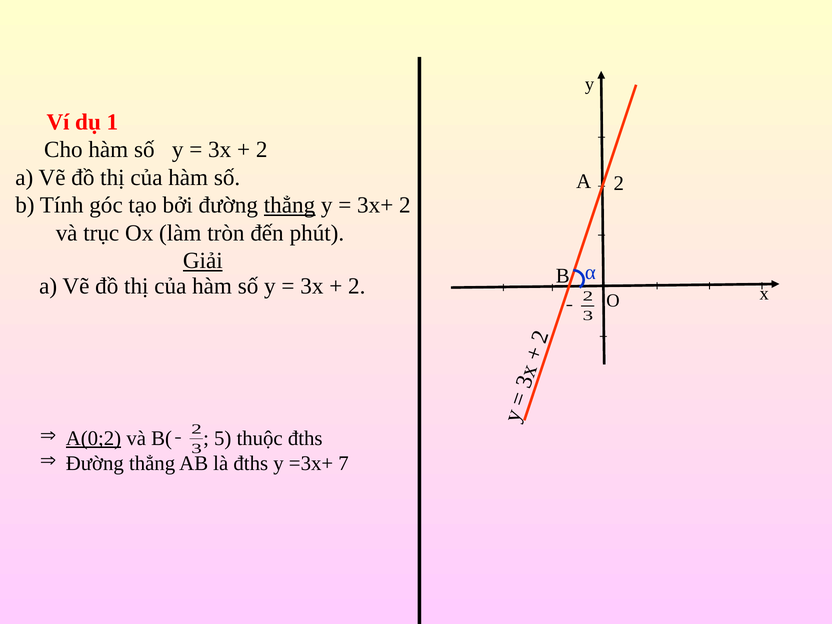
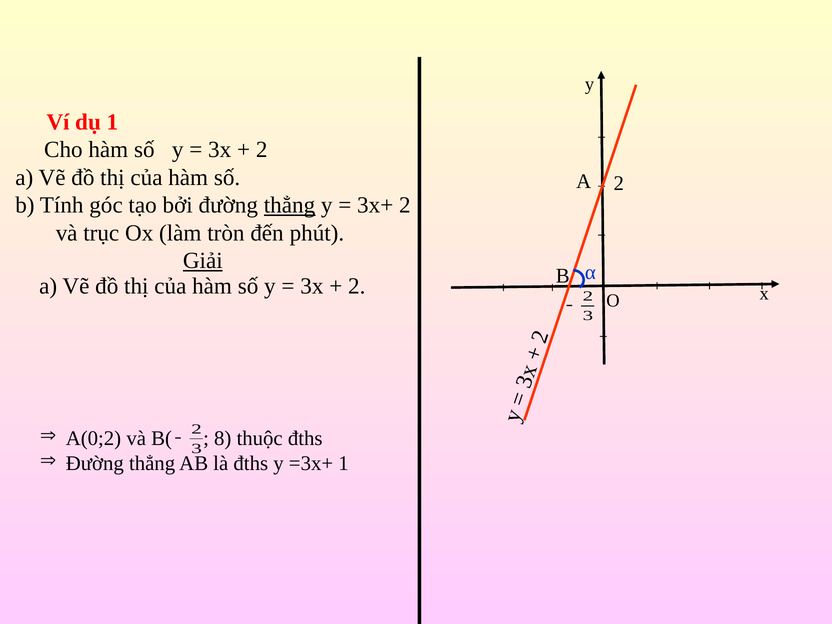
A(0;2 underline: present -> none (93, 438)
5: 5 -> 8 (223, 438)
=3x+ 7: 7 -> 1 (343, 463)
